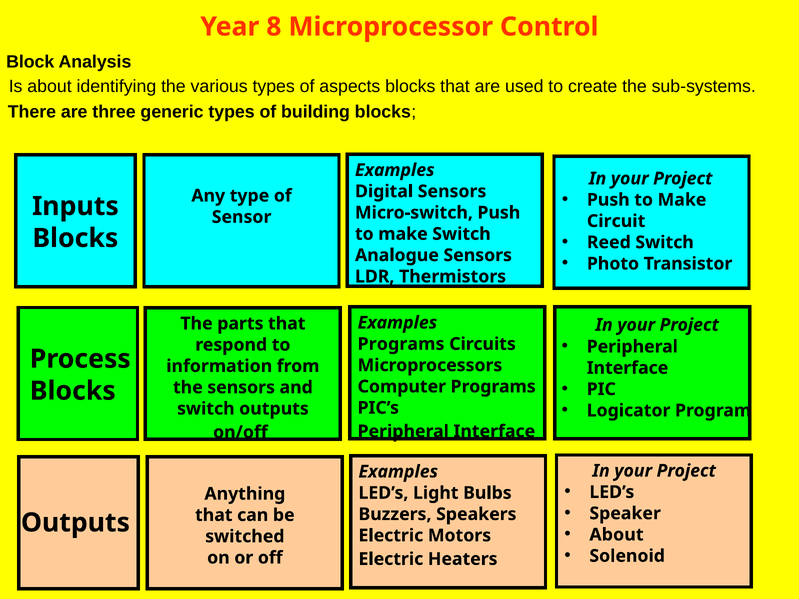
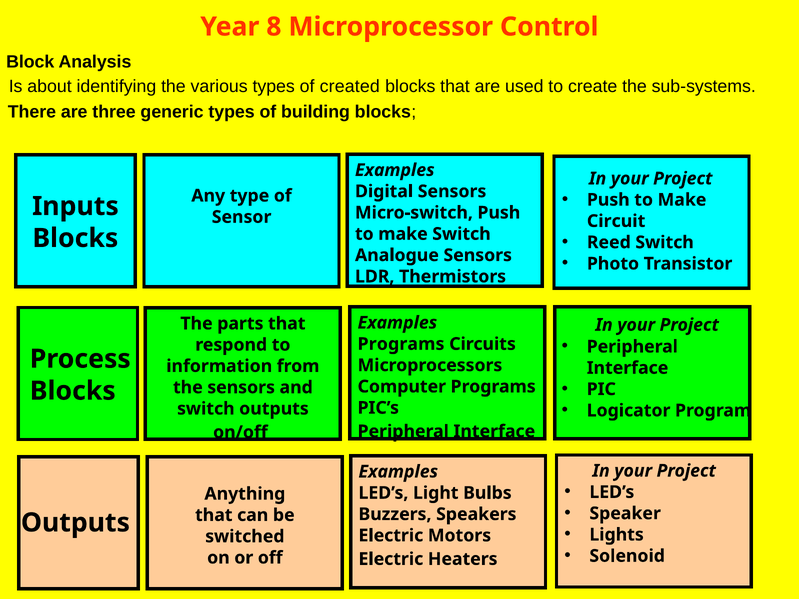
aspects: aspects -> created (350, 86)
About: About -> Lights (617, 535)
